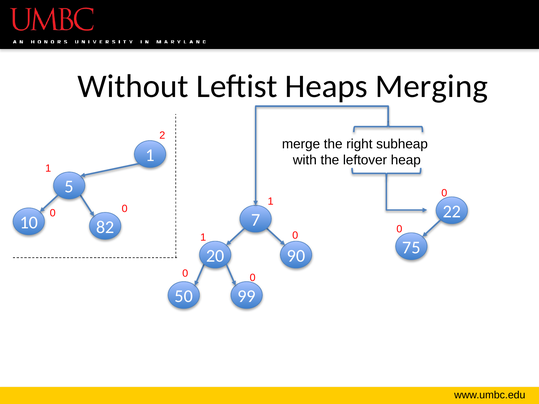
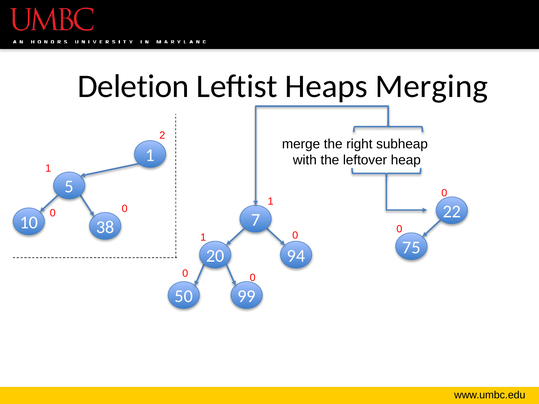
Without: Without -> Deletion (133, 86)
82: 82 -> 38 (105, 227)
90: 90 -> 94 (296, 256)
